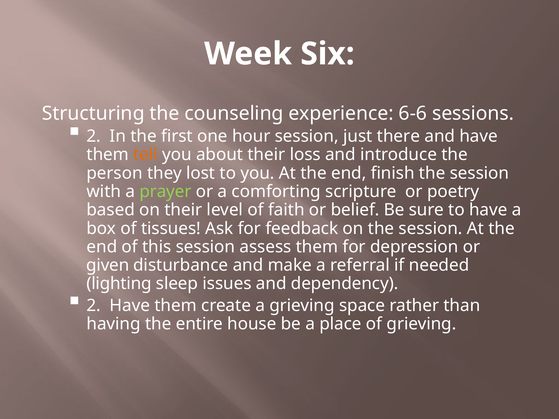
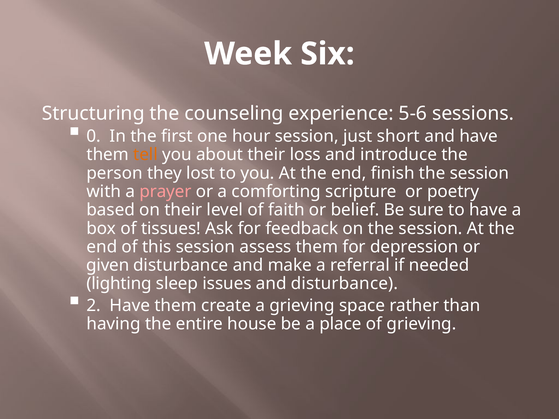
6-6: 6-6 -> 5-6 (413, 114)
2: 2 -> 0 (94, 136)
there: there -> short (398, 136)
prayer colour: light green -> pink (165, 192)
and dependency: dependency -> disturbance (345, 284)
